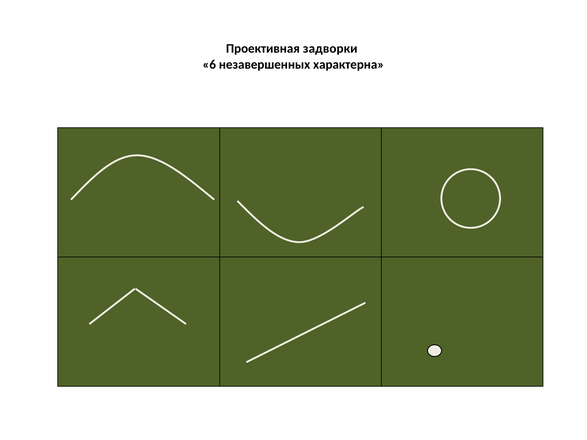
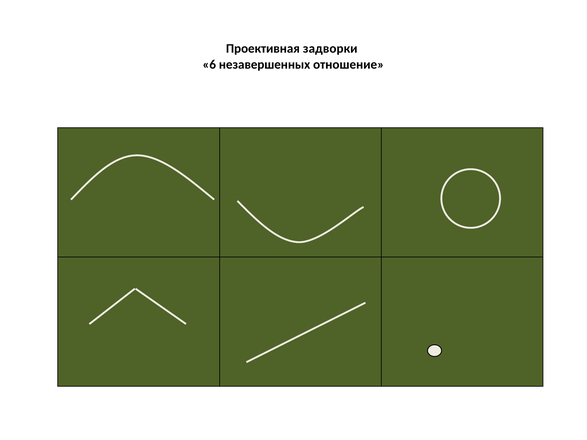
характерна: характерна -> отношение (349, 65)
